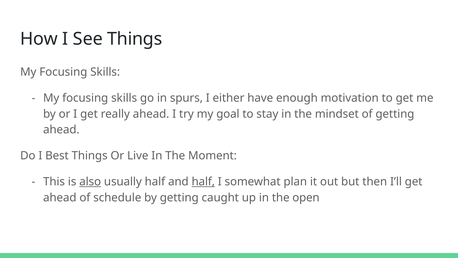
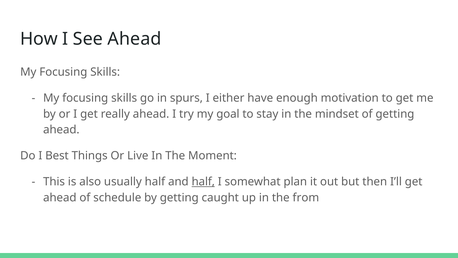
See Things: Things -> Ahead (135, 39)
also underline: present -> none (90, 182)
open: open -> from (306, 197)
